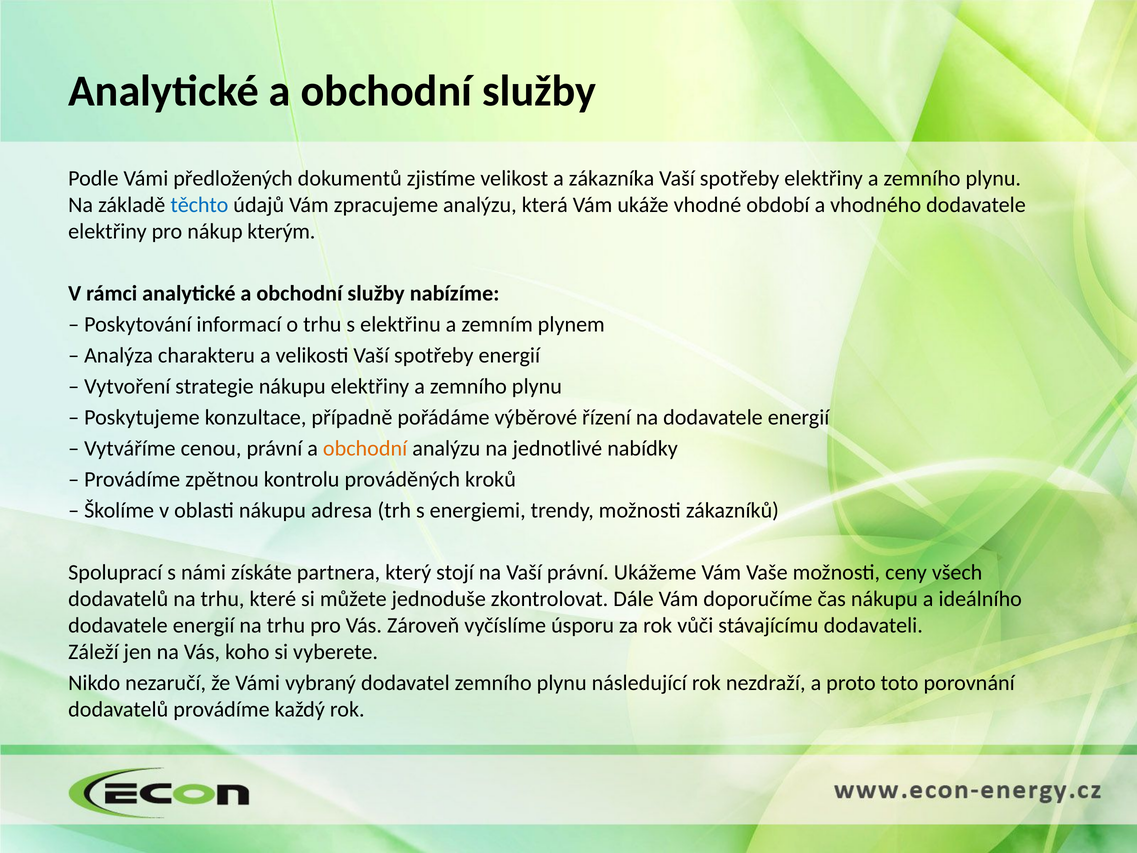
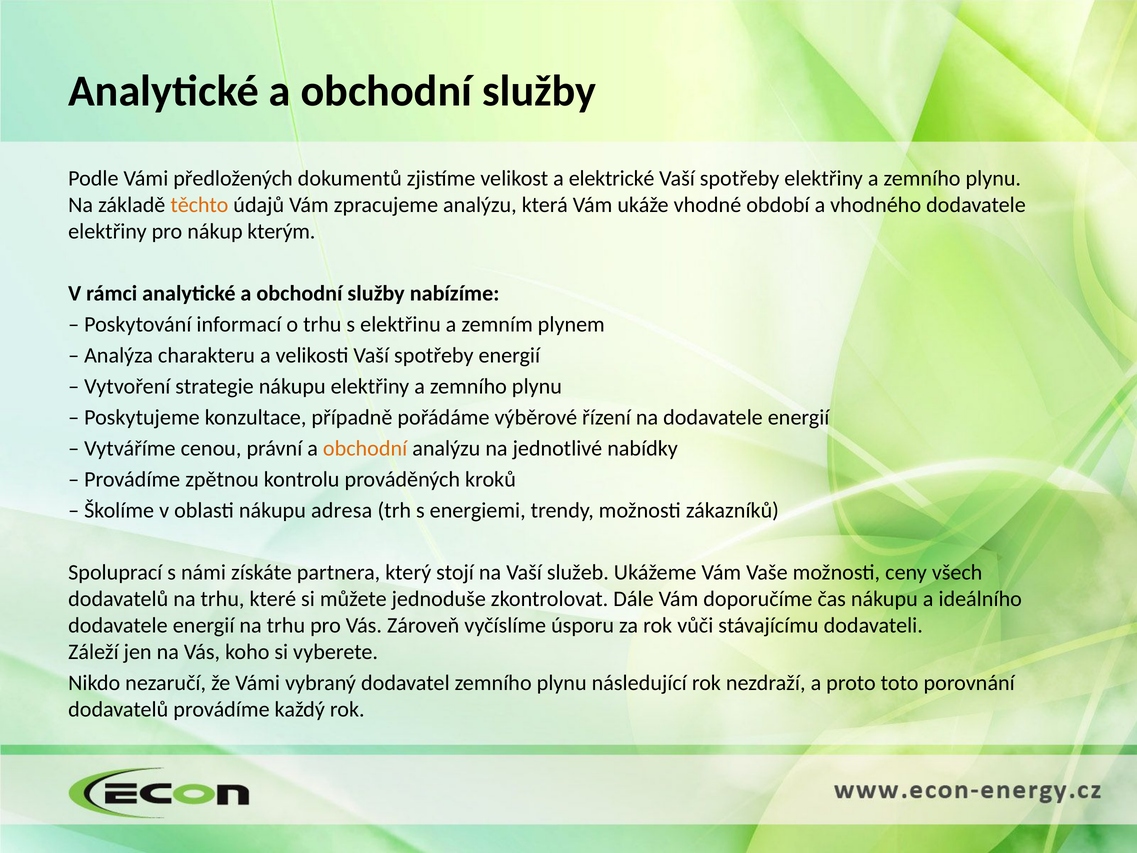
zákazníka: zákazníka -> elektrické (612, 178)
těchto colour: blue -> orange (199, 205)
Vaší právní: právní -> služeb (578, 572)
